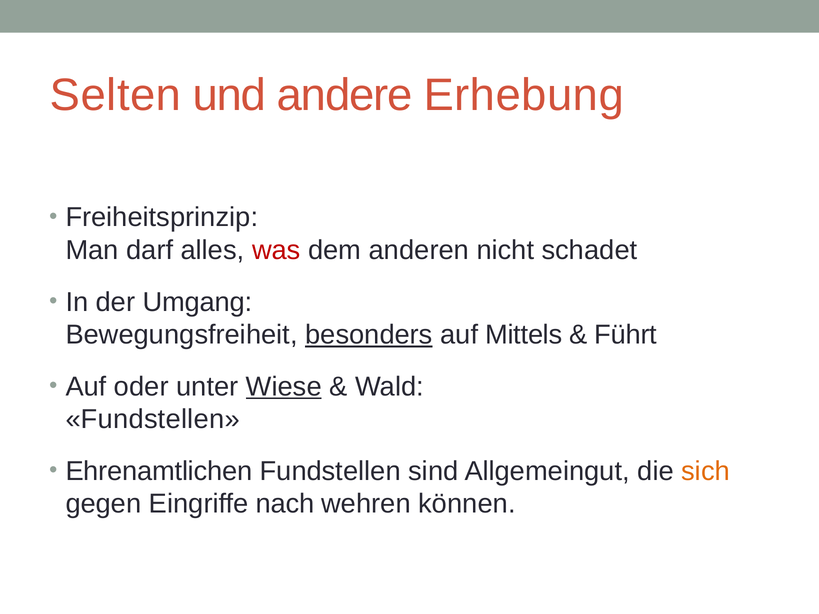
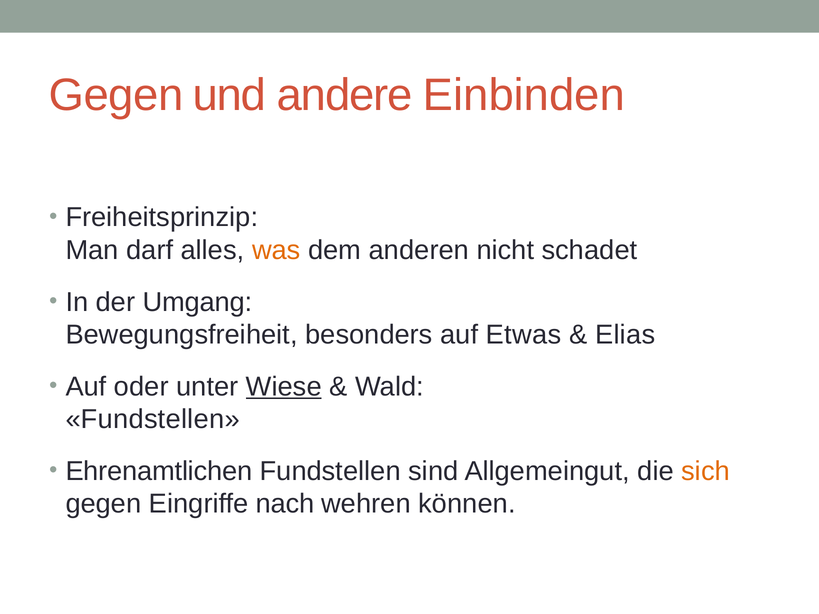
Selten: Selten -> Gegen (116, 95)
Erhebung: Erhebung -> Einbinden (524, 95)
was colour: red -> orange (276, 250)
besonders underline: present -> none (369, 335)
Mittels: Mittels -> Etwas (523, 335)
Führt: Führt -> Elias (625, 335)
